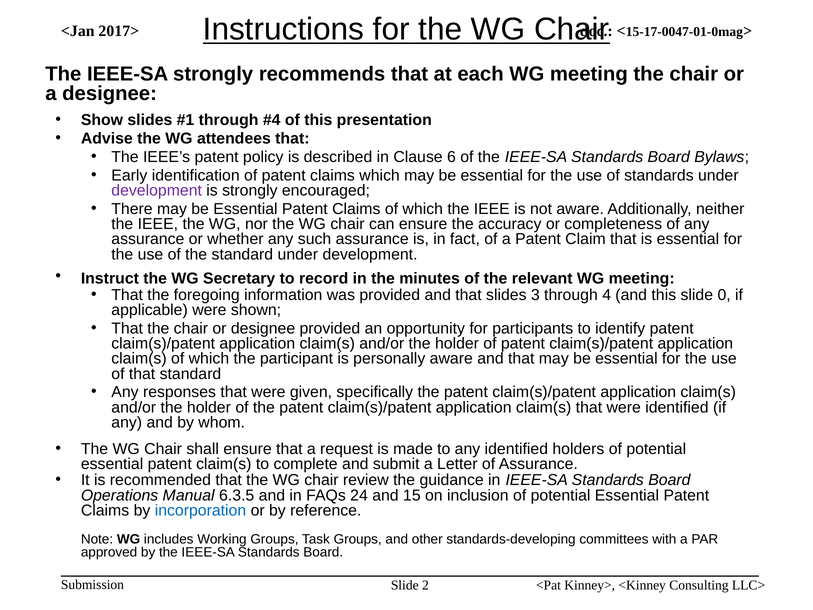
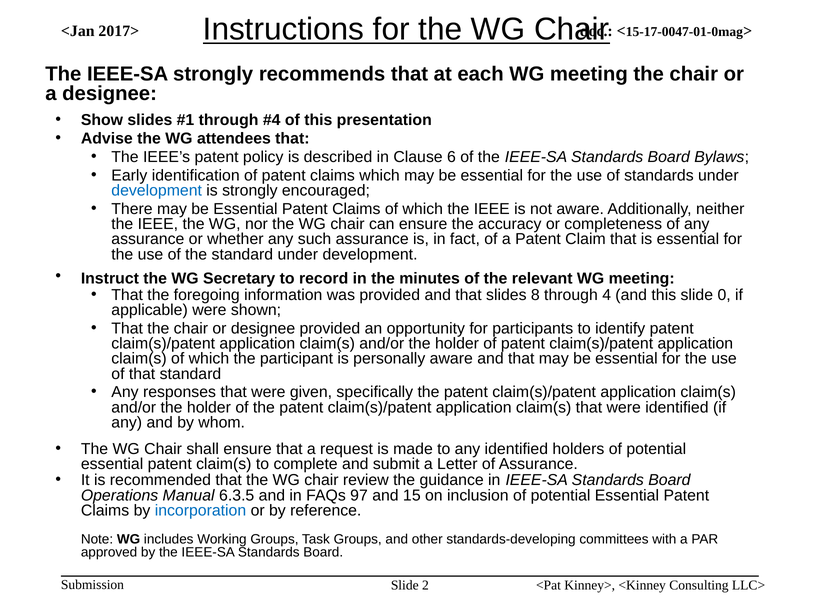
development colour: purple -> blue (157, 190)
3: 3 -> 8 (535, 295)
24: 24 -> 97 (359, 495)
